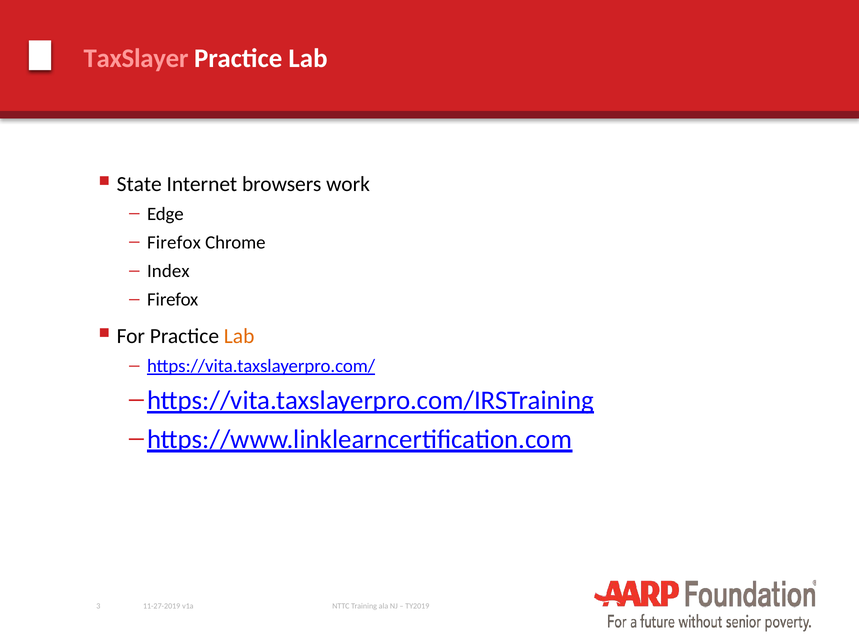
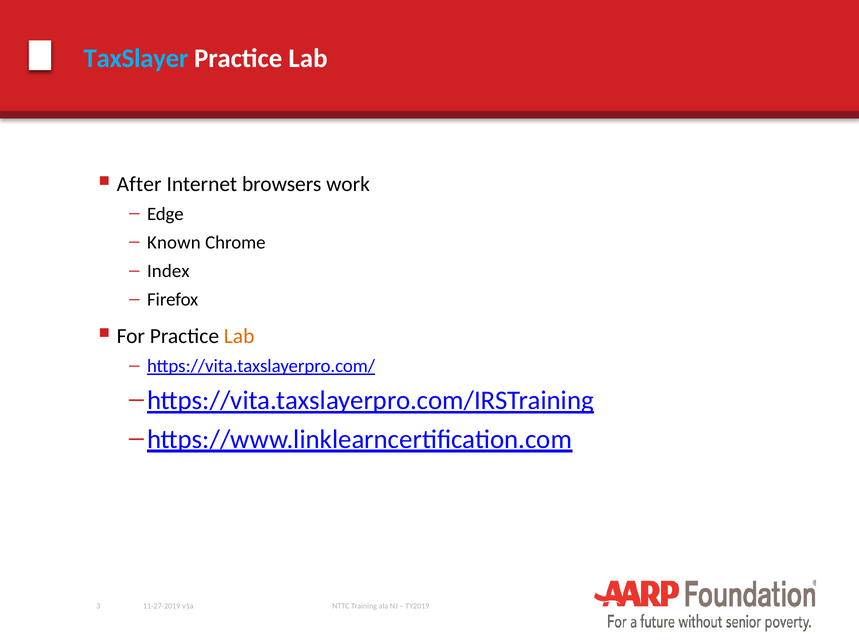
TaxSlayer colour: pink -> light blue (136, 58)
State: State -> After (139, 184)
Firefox: Firefox -> Known (174, 243)
